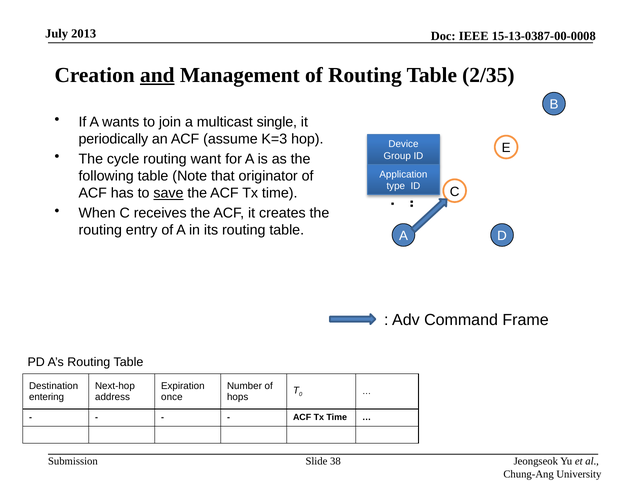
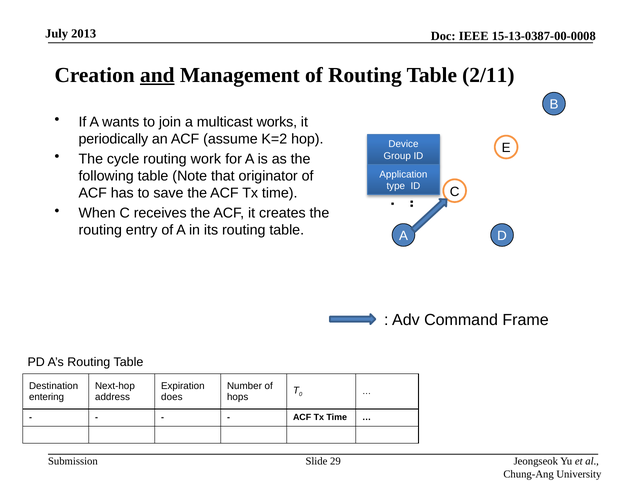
2/35: 2/35 -> 2/11 (488, 75)
single: single -> works (277, 122)
K=3: K=3 -> K=2 (274, 139)
want: want -> work (206, 159)
save underline: present -> none (168, 193)
once: once -> does (172, 397)
38: 38 -> 29 (335, 461)
